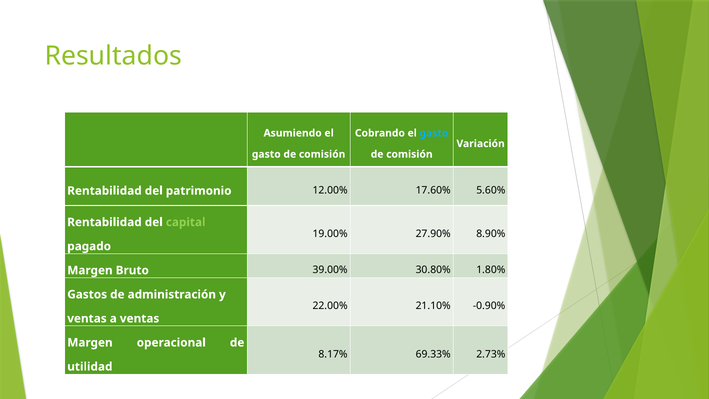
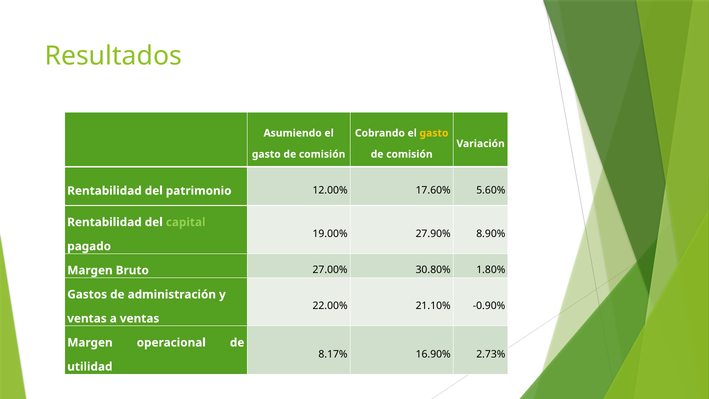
gasto colour: light blue -> yellow (434, 133)
39.00%: 39.00% -> 27.00% (330, 270)
69.33%: 69.33% -> 16.90% (433, 354)
